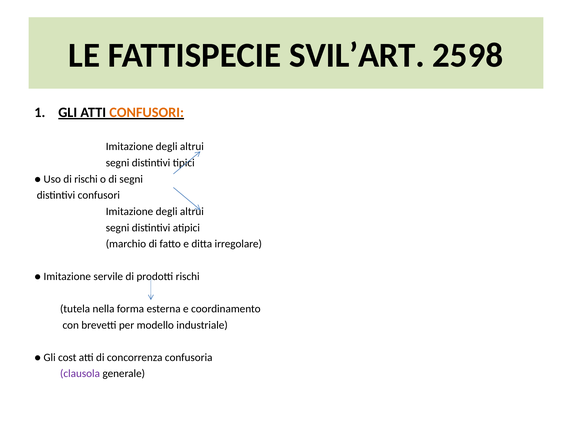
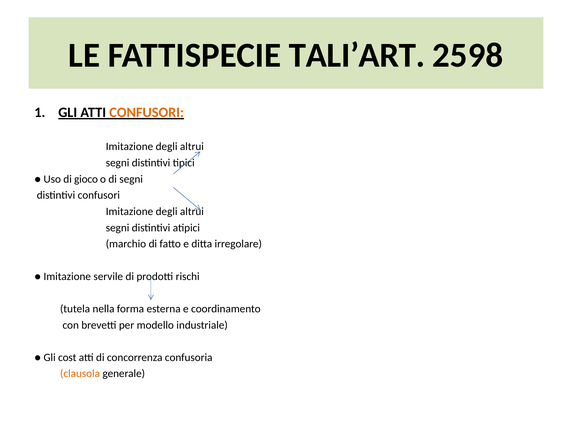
SVIL’ART: SVIL’ART -> TALI’ART (357, 55)
di rischi: rischi -> gioco (86, 179)
clausola colour: purple -> orange (80, 374)
